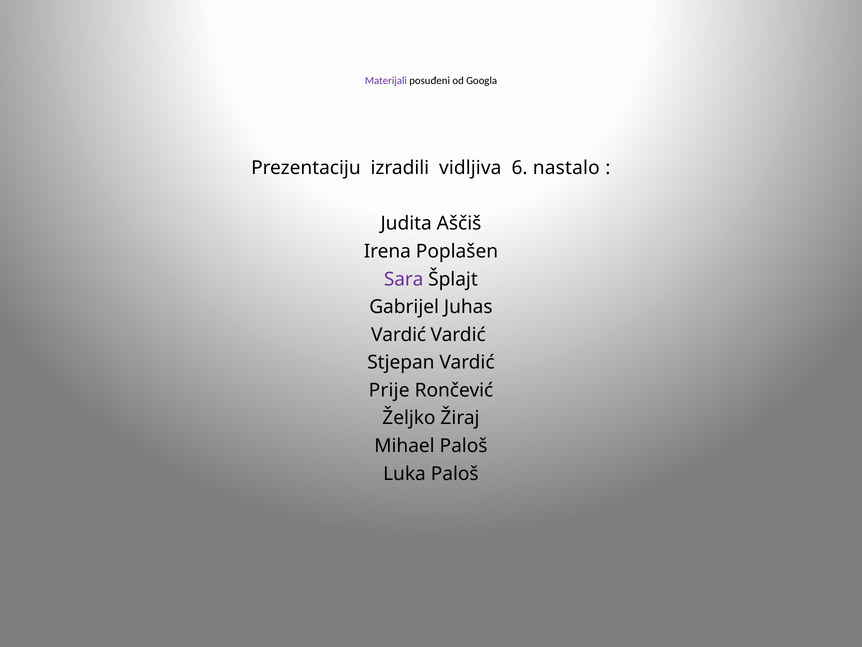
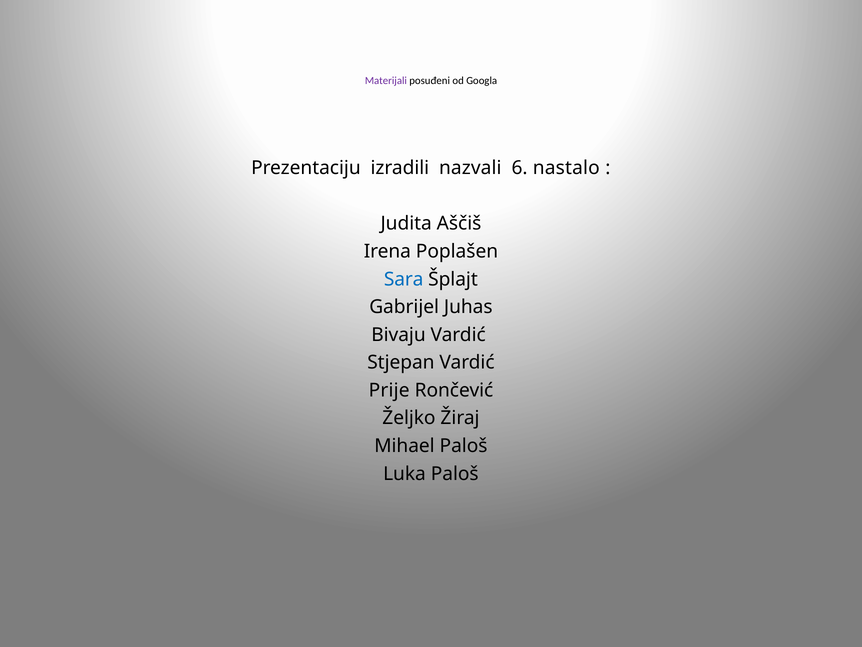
vidljiva: vidljiva -> nazvali (470, 168)
Sara colour: purple -> blue (404, 279)
Vardić: Vardić -> Bivaju (399, 335)
